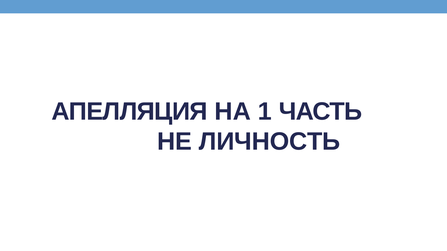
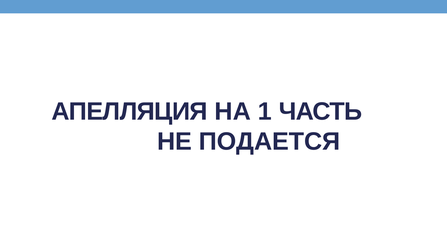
ЛИЧНОСТЬ: ЛИЧНОСТЬ -> ПОДАЕТСЯ (270, 142)
